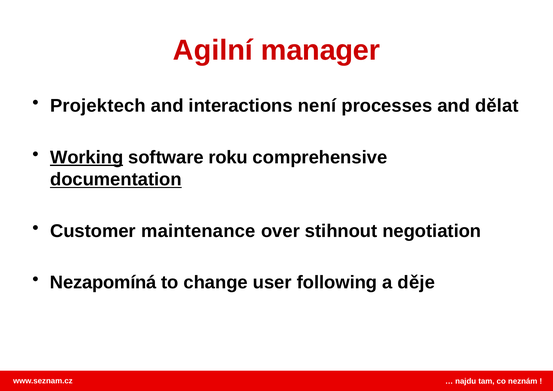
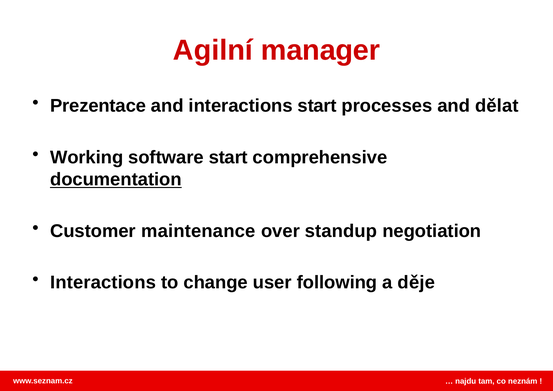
Projektech: Projektech -> Prezentace (98, 106)
interactions není: není -> start (317, 106)
Working underline: present -> none (87, 157)
software roku: roku -> start (228, 157)
stihnout: stihnout -> standup (341, 231)
Nezapomíná: Nezapomíná -> Interactions (103, 283)
